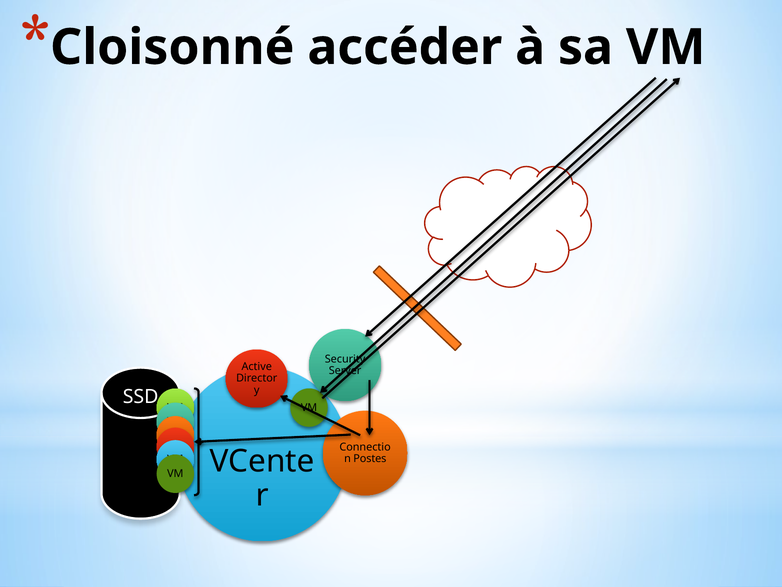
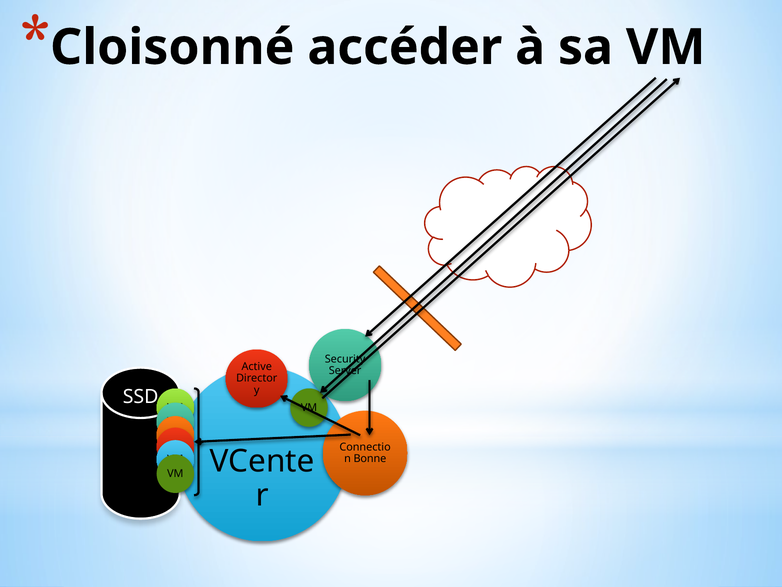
Postes: Postes -> Bonne (370, 458)
